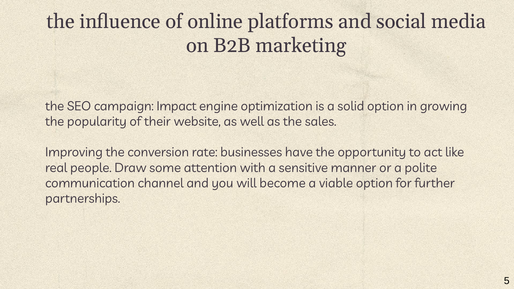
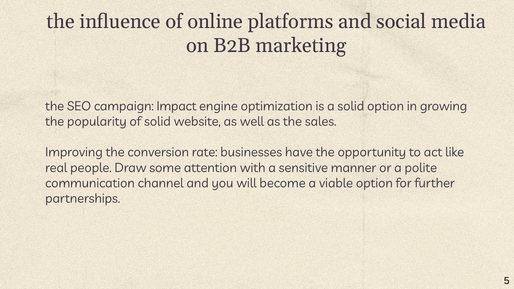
of their: their -> solid (157, 122)
